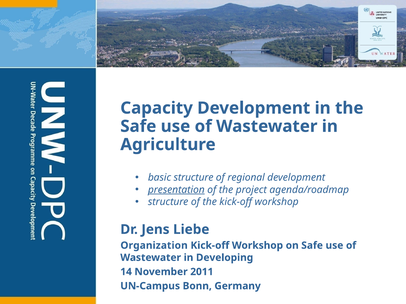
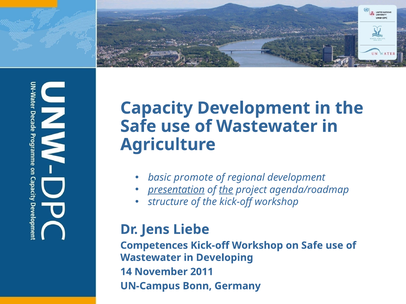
basic structure: structure -> promote (193, 178)
the underline: none -> present (226, 190)
Organization: Organization -> Competences (154, 246)
